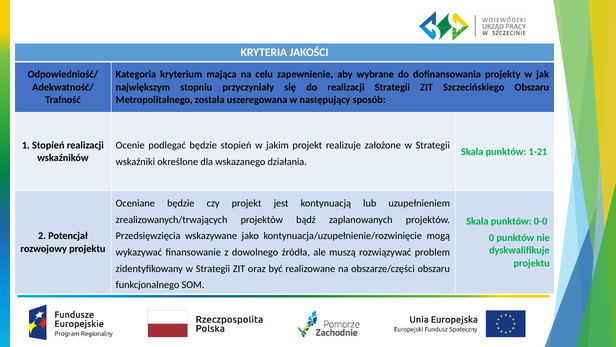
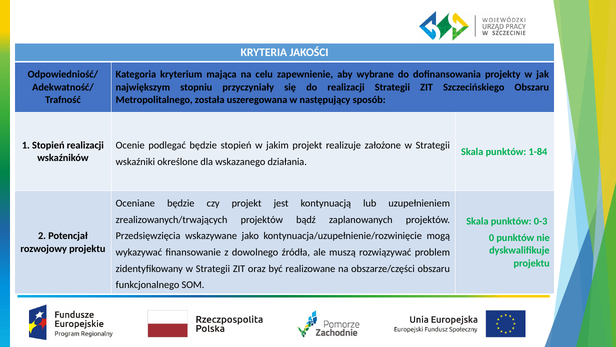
1-21: 1-21 -> 1-84 (538, 152)
0-0: 0-0 -> 0-3 (541, 221)
